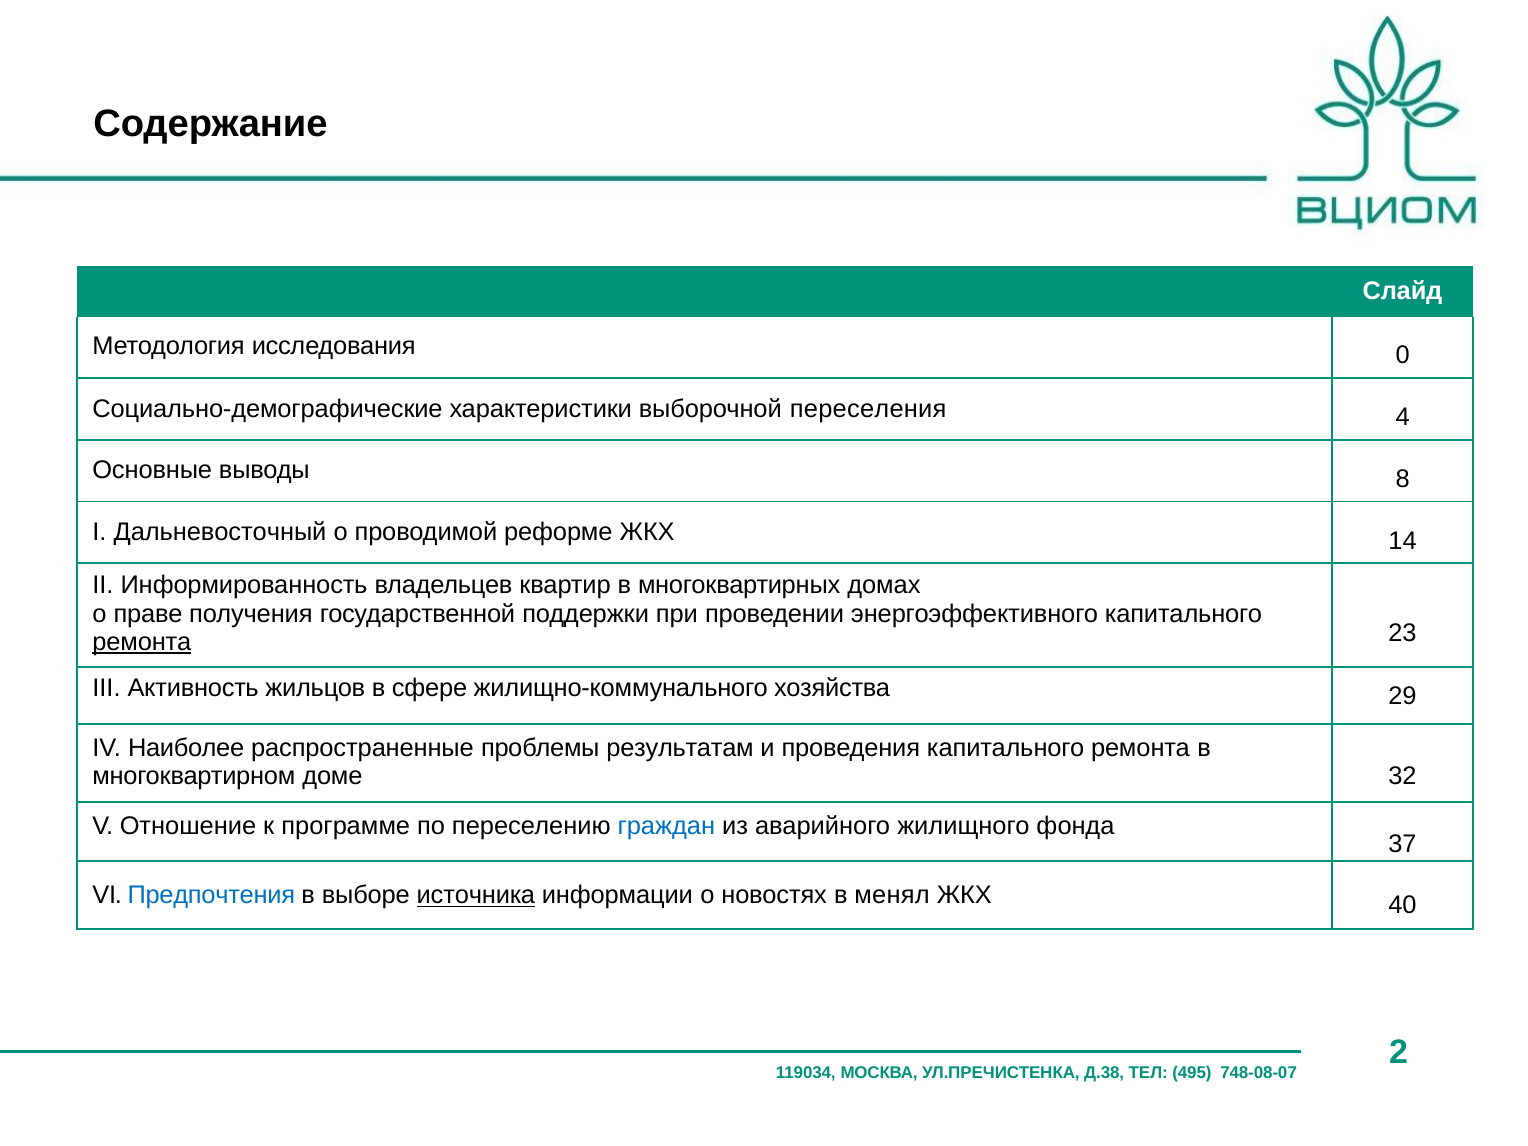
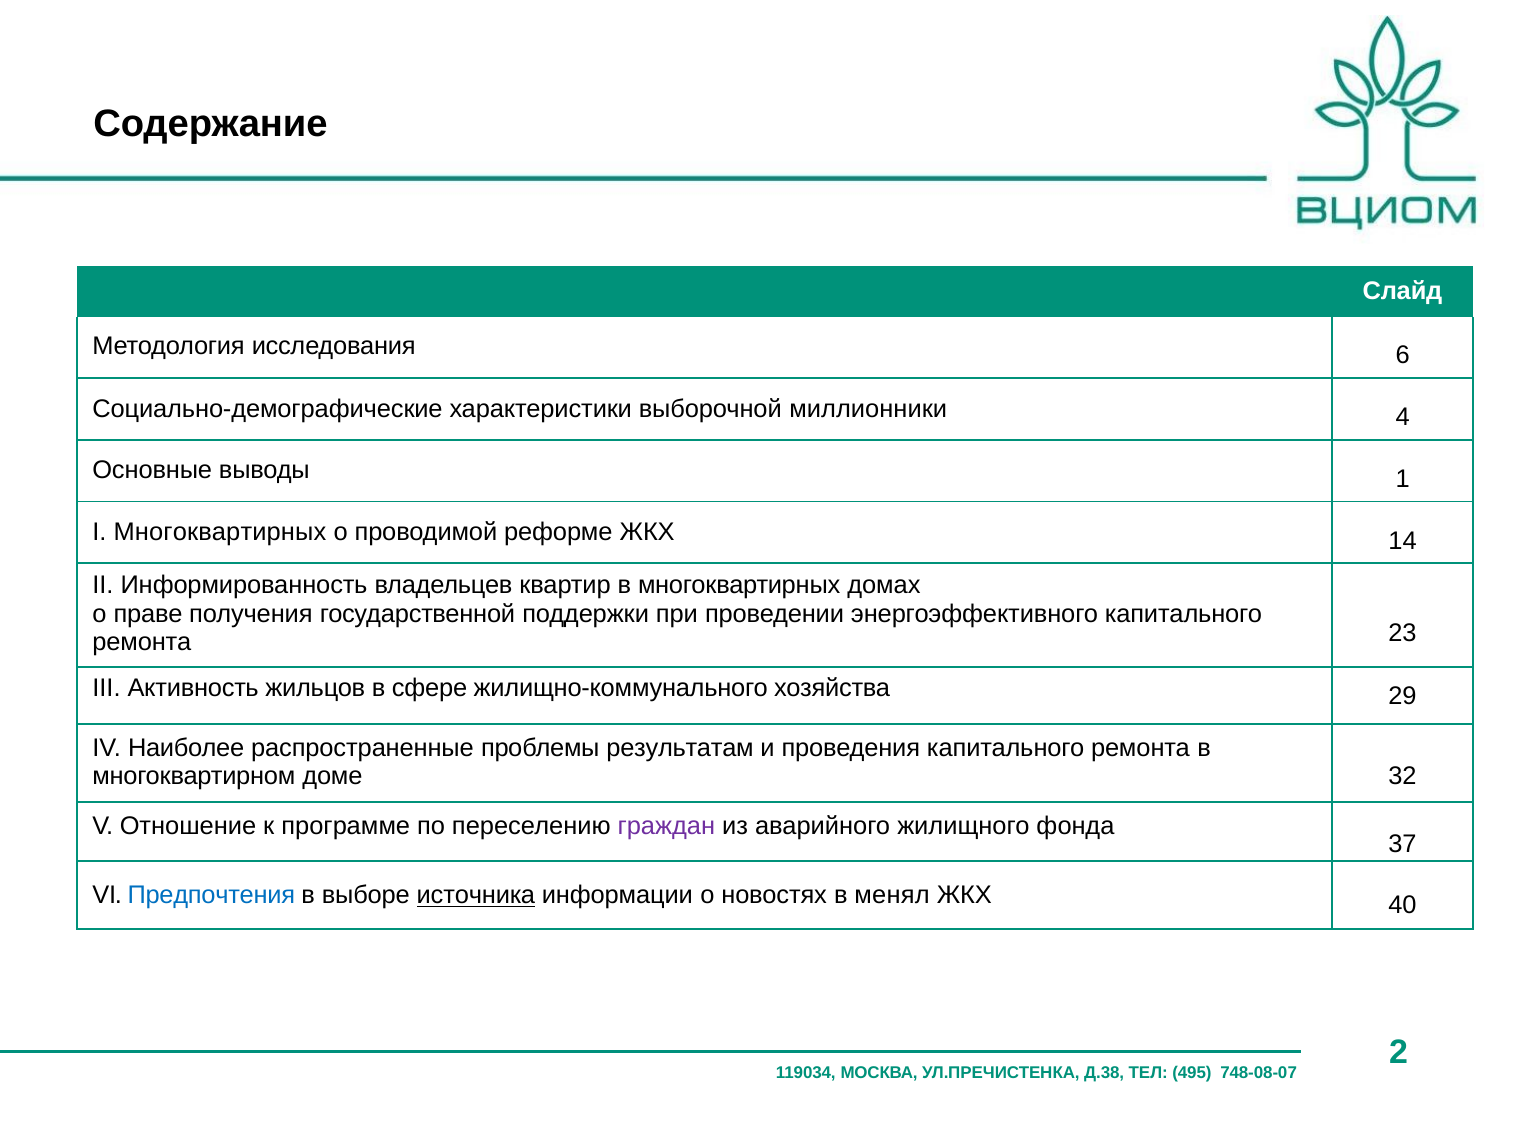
0: 0 -> 6 (1403, 355)
переселения: переселения -> миллионники (868, 409)
8: 8 -> 1 (1403, 479)
I Дальневосточный: Дальневосточный -> Многоквартирных (220, 532)
ремонта underline: present -> none (142, 642)
граждан colour: blue -> purple (666, 826)
